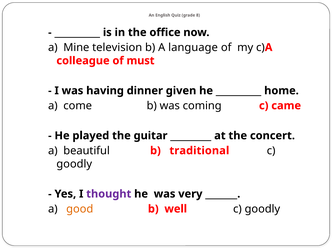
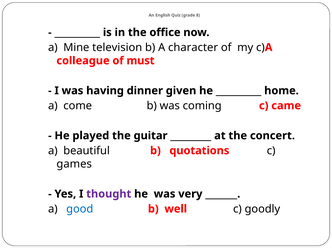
language: language -> character (193, 47)
traditional: traditional -> quotations (199, 151)
goodly: goodly -> games (74, 164)
good colour: orange -> blue (80, 209)
